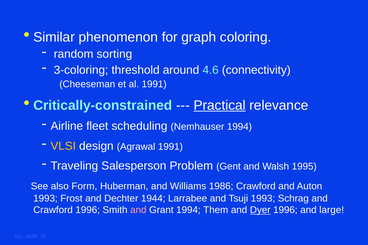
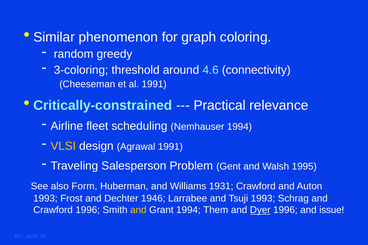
sorting: sorting -> greedy (114, 54)
Practical underline: present -> none (220, 105)
1986: 1986 -> 1931 (221, 187)
1944: 1944 -> 1946 (153, 199)
and colour: pink -> yellow (138, 210)
large: large -> issue (332, 210)
